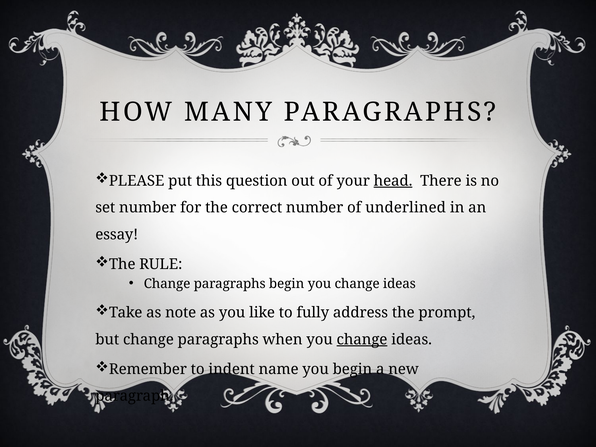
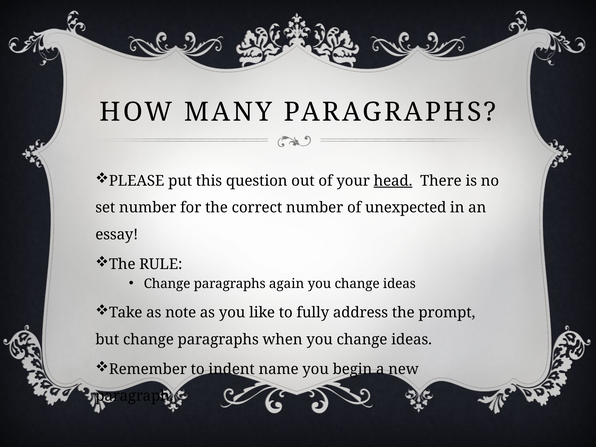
underlined: underlined -> unexpected (406, 208)
paragraphs begin: begin -> again (287, 284)
change underline: present -> none (362, 339)
